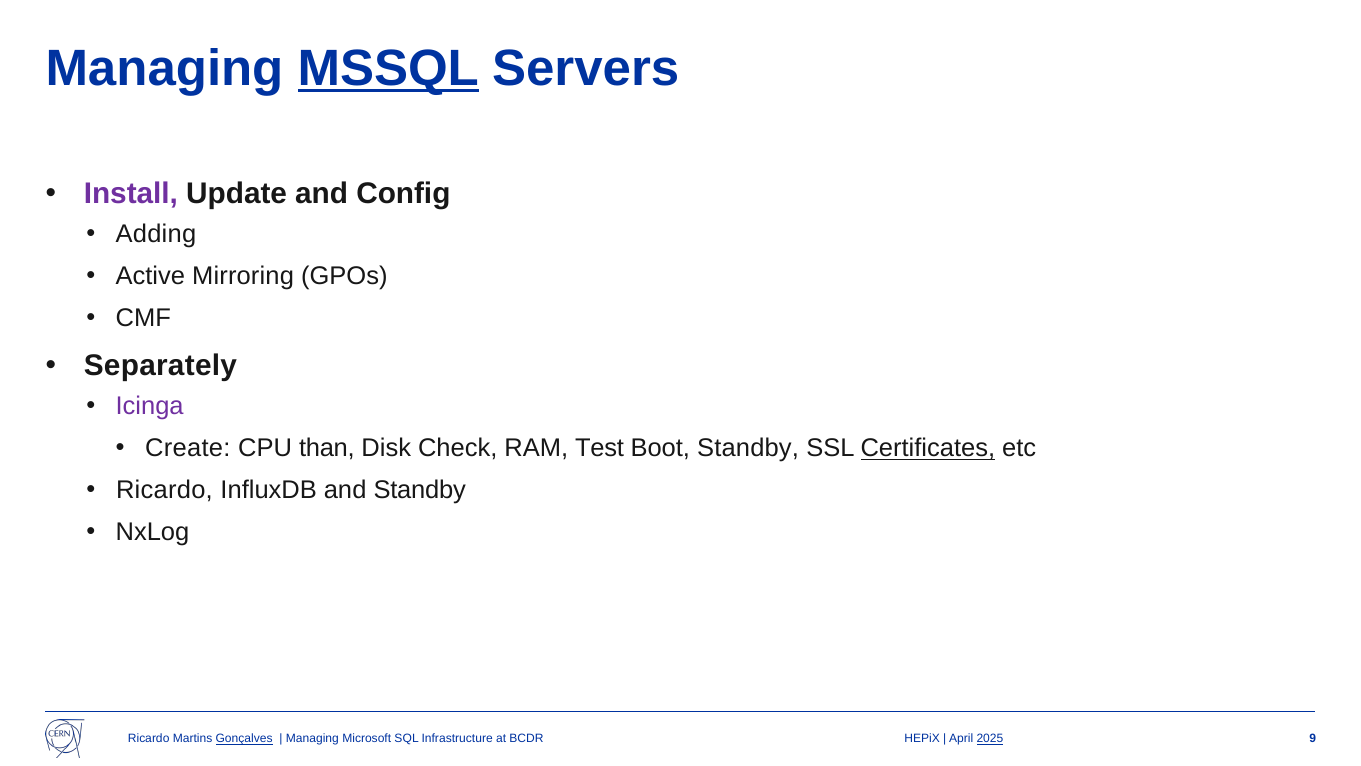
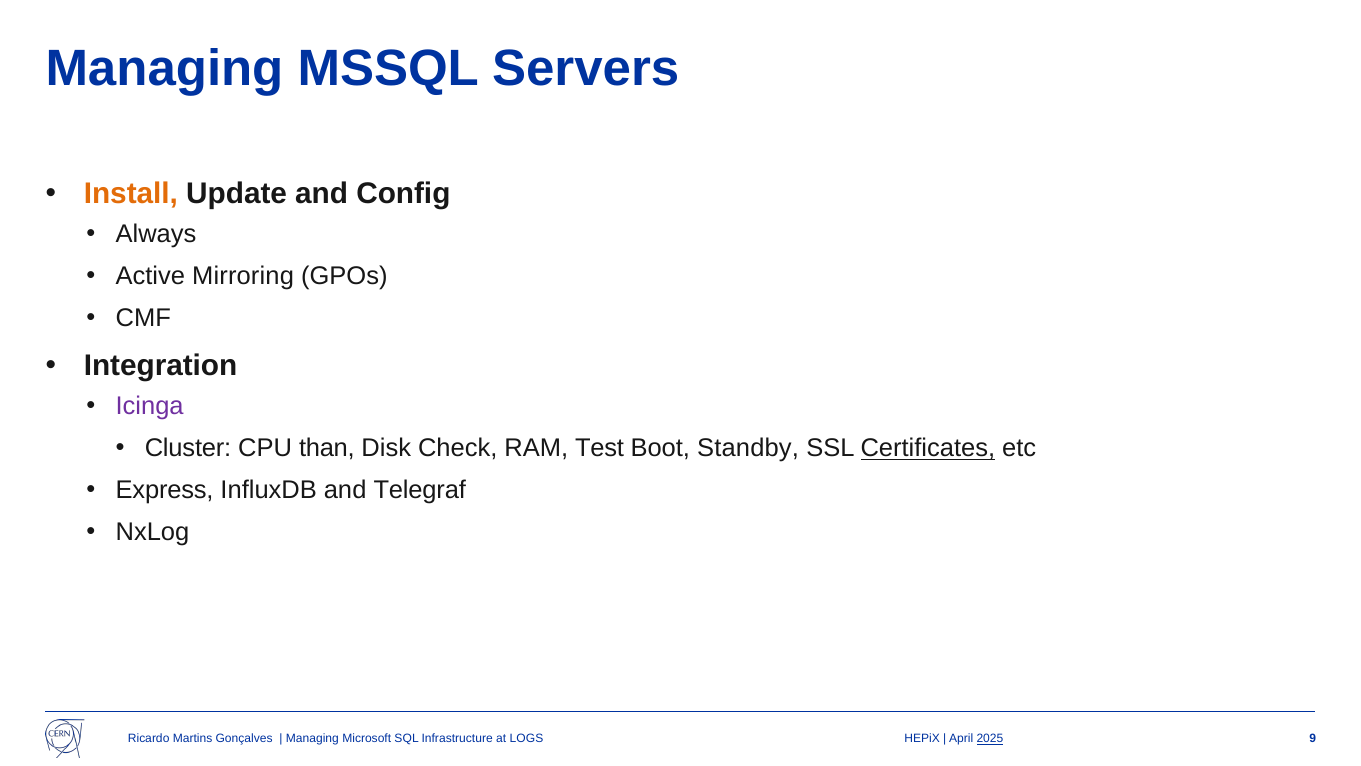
MSSQL underline: present -> none (388, 69)
Install colour: purple -> orange (131, 194)
Adding: Adding -> Always (156, 234)
Separately: Separately -> Integration (161, 366)
Create: Create -> Cluster (188, 448)
Ricardo: Ricardo -> Express (165, 490)
and Standby: Standby -> Telegraf (420, 490)
Gonçalves underline: present -> none (244, 738)
BCDR: BCDR -> LOGS (526, 738)
